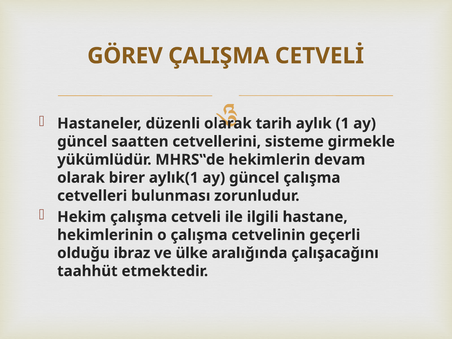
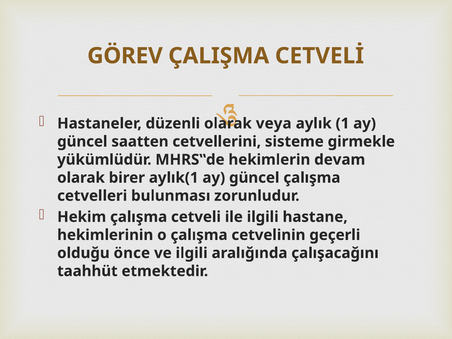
tarih: tarih -> veya (274, 123)
ibraz: ibraz -> önce (132, 253)
ve ülke: ülke -> ilgili (192, 253)
